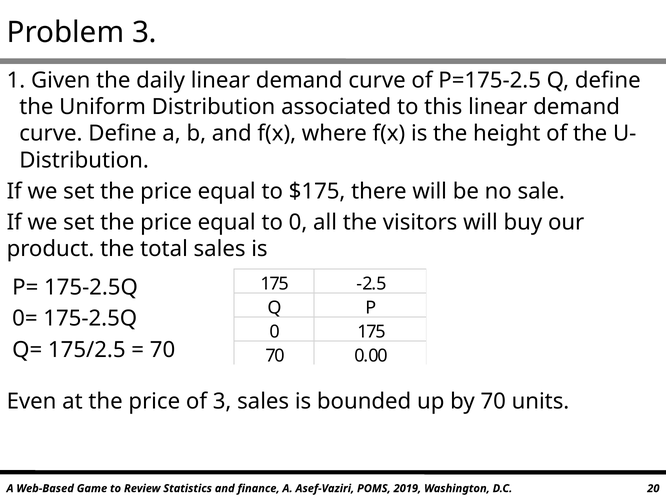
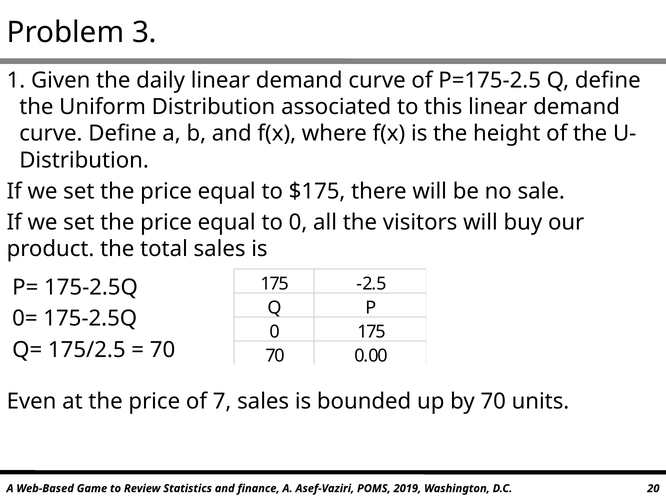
of 3: 3 -> 7 (222, 401)
